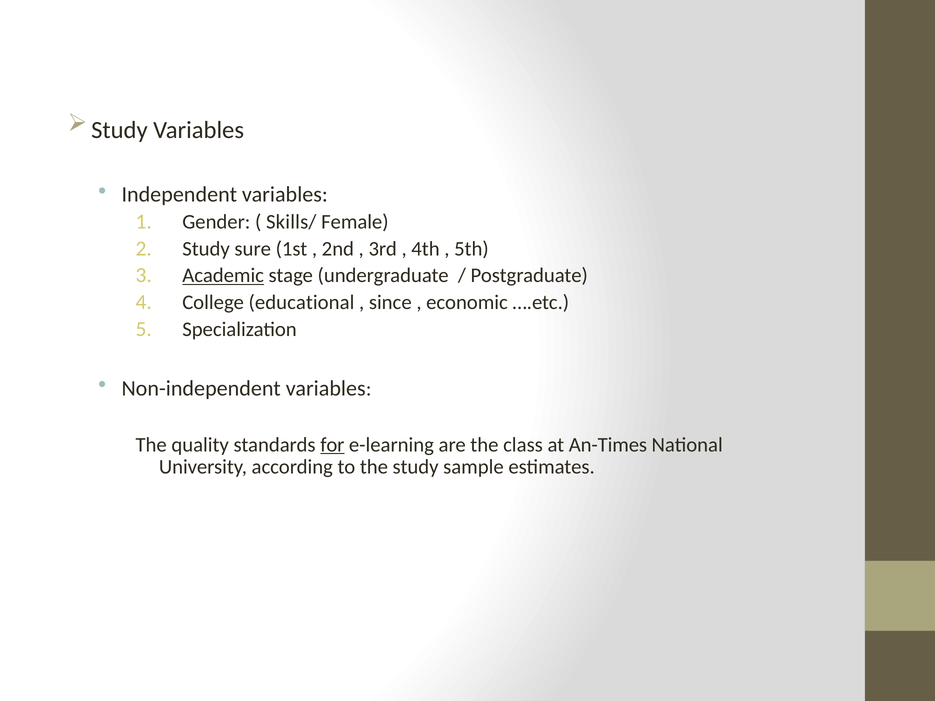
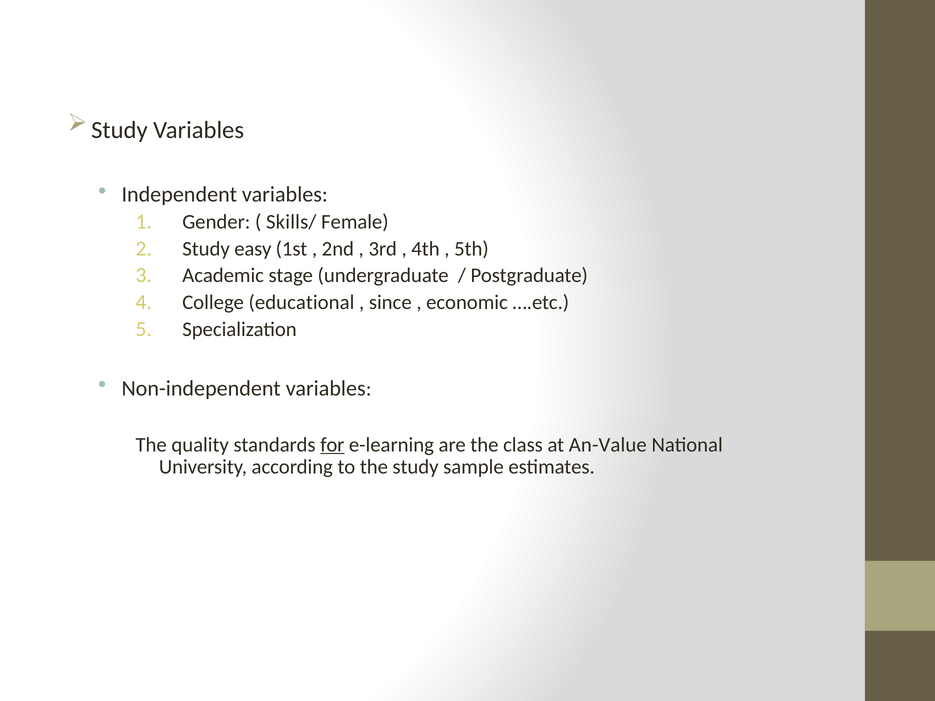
sure: sure -> easy (253, 249)
Academic underline: present -> none (223, 276)
An-Times: An-Times -> An-Value (608, 445)
